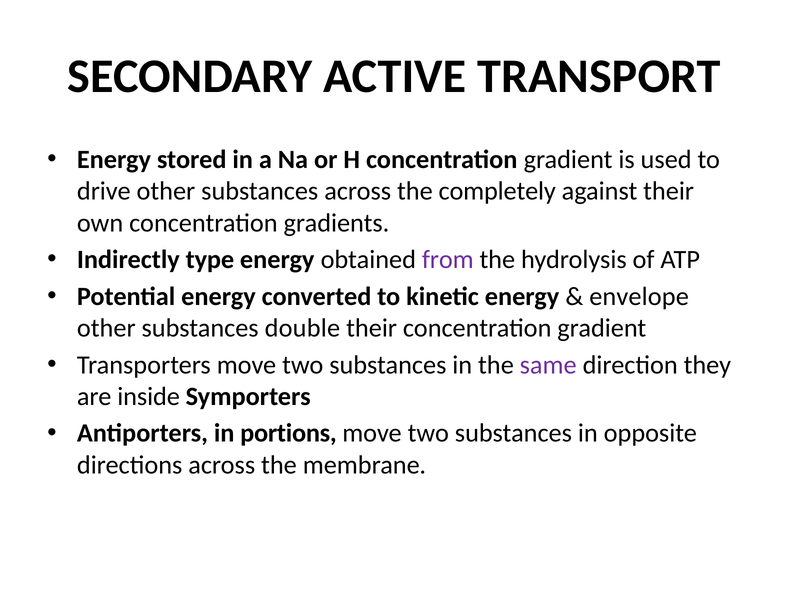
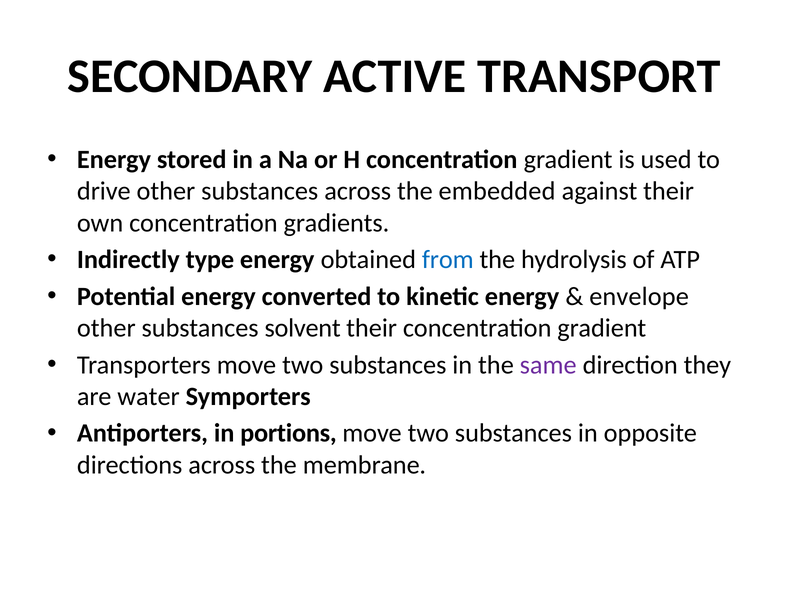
completely: completely -> embedded (497, 191)
from colour: purple -> blue (448, 260)
double: double -> solvent (303, 328)
inside: inside -> water (149, 396)
